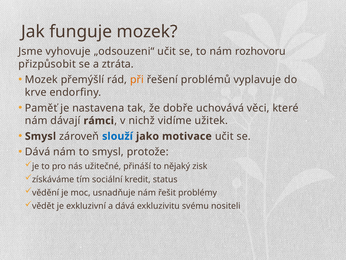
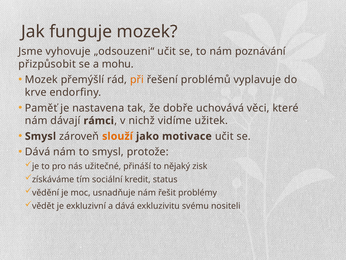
rozhovoru: rozhovoru -> poznávání (260, 51)
ztráta: ztráta -> mohu (118, 64)
slouží colour: blue -> orange (117, 136)
